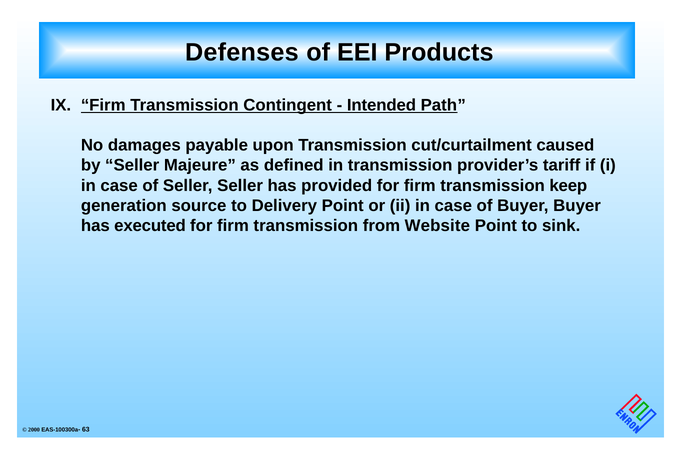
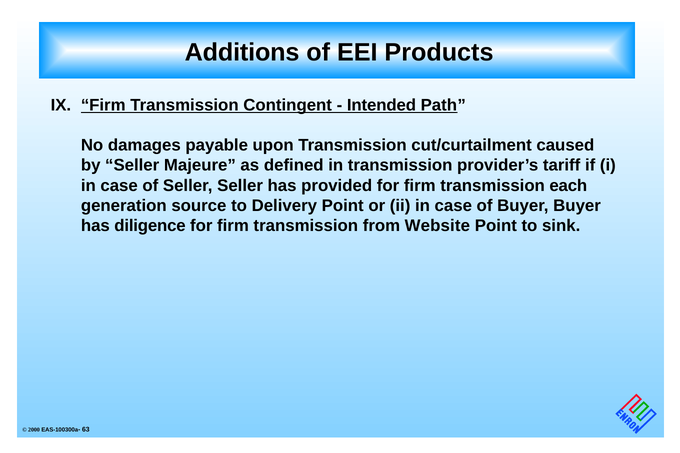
Defenses: Defenses -> Additions (242, 52)
keep: keep -> each (568, 186)
executed: executed -> diligence (150, 226)
